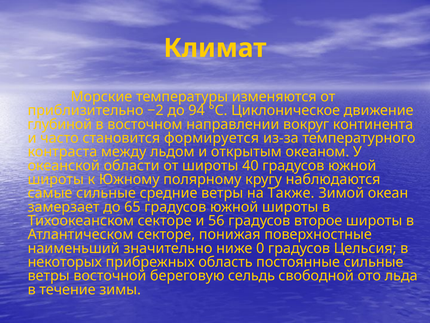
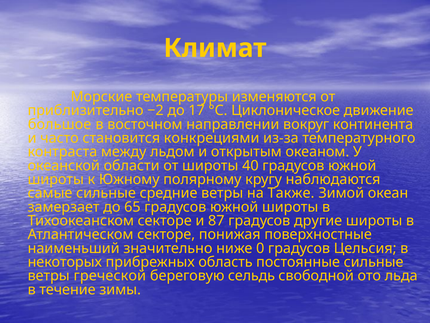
94: 94 -> 17 (197, 110)
глубиной: глубиной -> большое (60, 124)
формируется: формируется -> конкрециями (212, 138)
56: 56 -> 87 (216, 220)
второе: второе -> другие (318, 220)
восточной: восточной -> греческой (110, 275)
